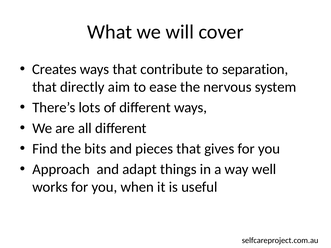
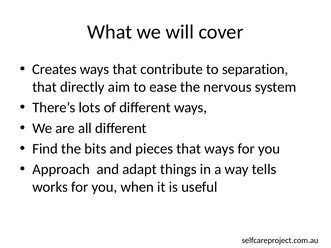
that gives: gives -> ways (219, 149)
well: well -> tells (264, 170)
